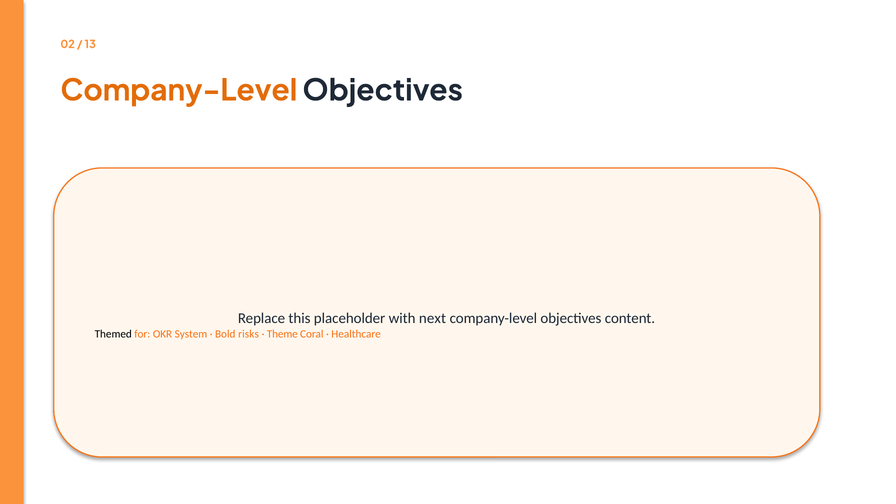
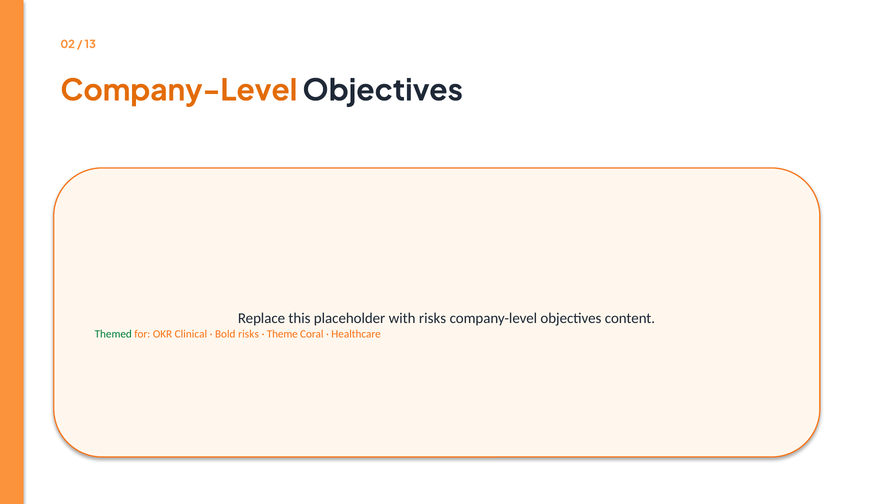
with next: next -> risks (433, 319)
Themed colour: black -> green (113, 334)
System: System -> Clinical (191, 334)
